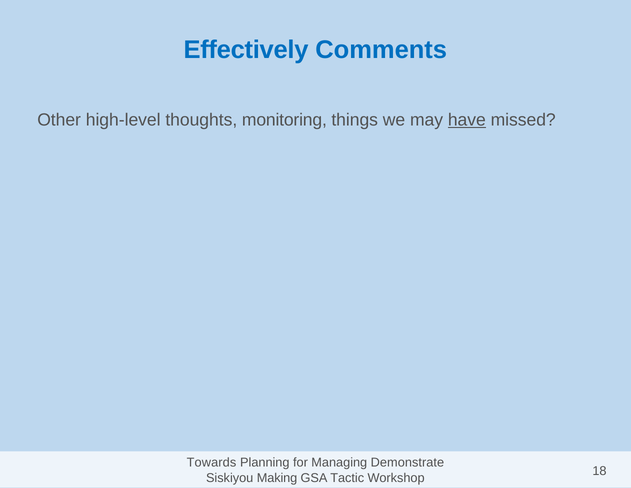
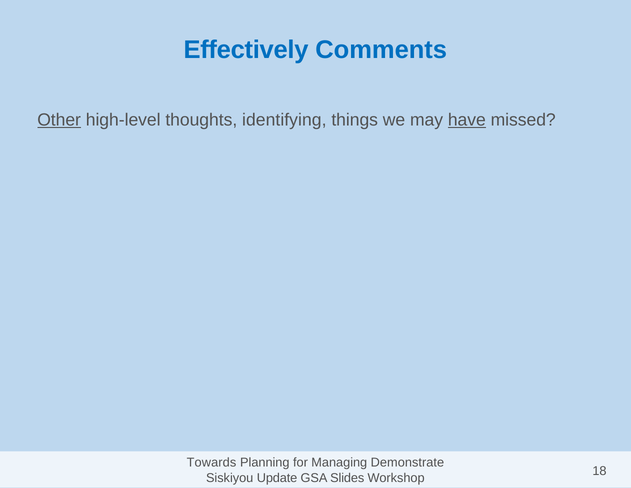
Other underline: none -> present (59, 120)
monitoring: monitoring -> identifying (284, 120)
Making: Making -> Update (277, 478)
Tactic: Tactic -> Slides (347, 478)
